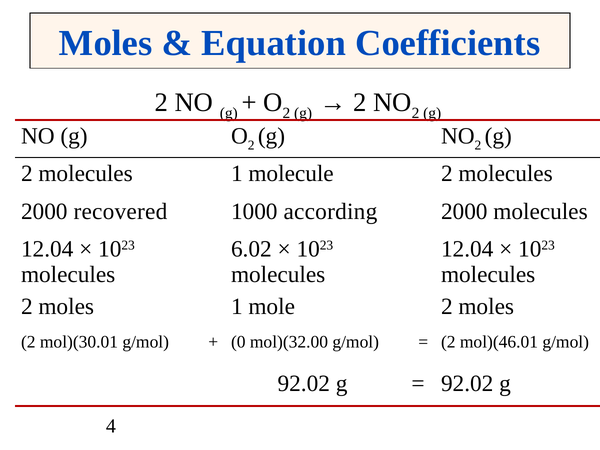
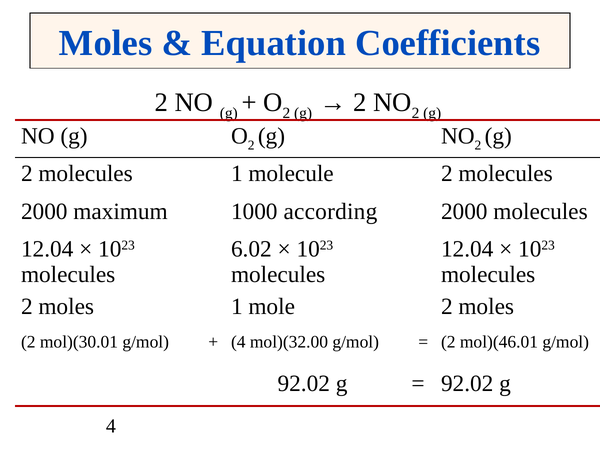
recovered: recovered -> maximum (121, 211)
0: 0 -> 4 (238, 342)
